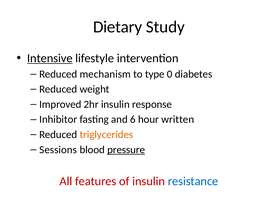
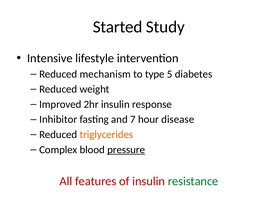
Dietary: Dietary -> Started (118, 27)
Intensive underline: present -> none (50, 58)
0: 0 -> 5 (170, 74)
6: 6 -> 7 (133, 120)
written: written -> disease (178, 120)
Sessions: Sessions -> Complex (58, 150)
resistance colour: blue -> green (193, 182)
